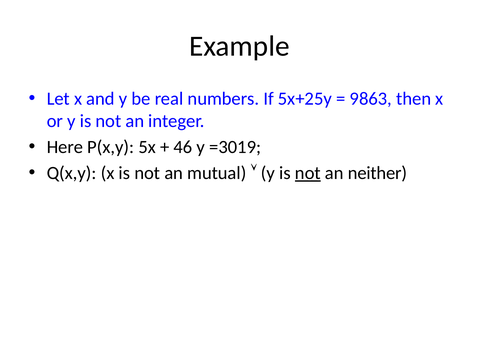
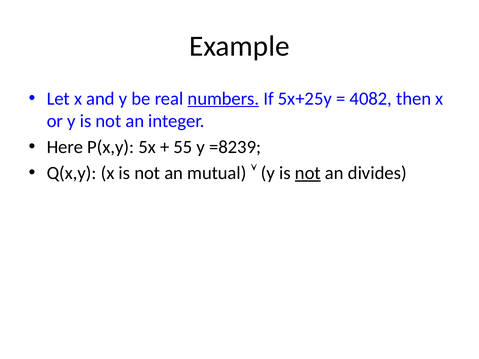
numbers underline: none -> present (223, 99)
9863: 9863 -> 4082 (371, 99)
46: 46 -> 55 (183, 147)
=3019: =3019 -> =8239 (235, 147)
neither: neither -> divides (377, 173)
